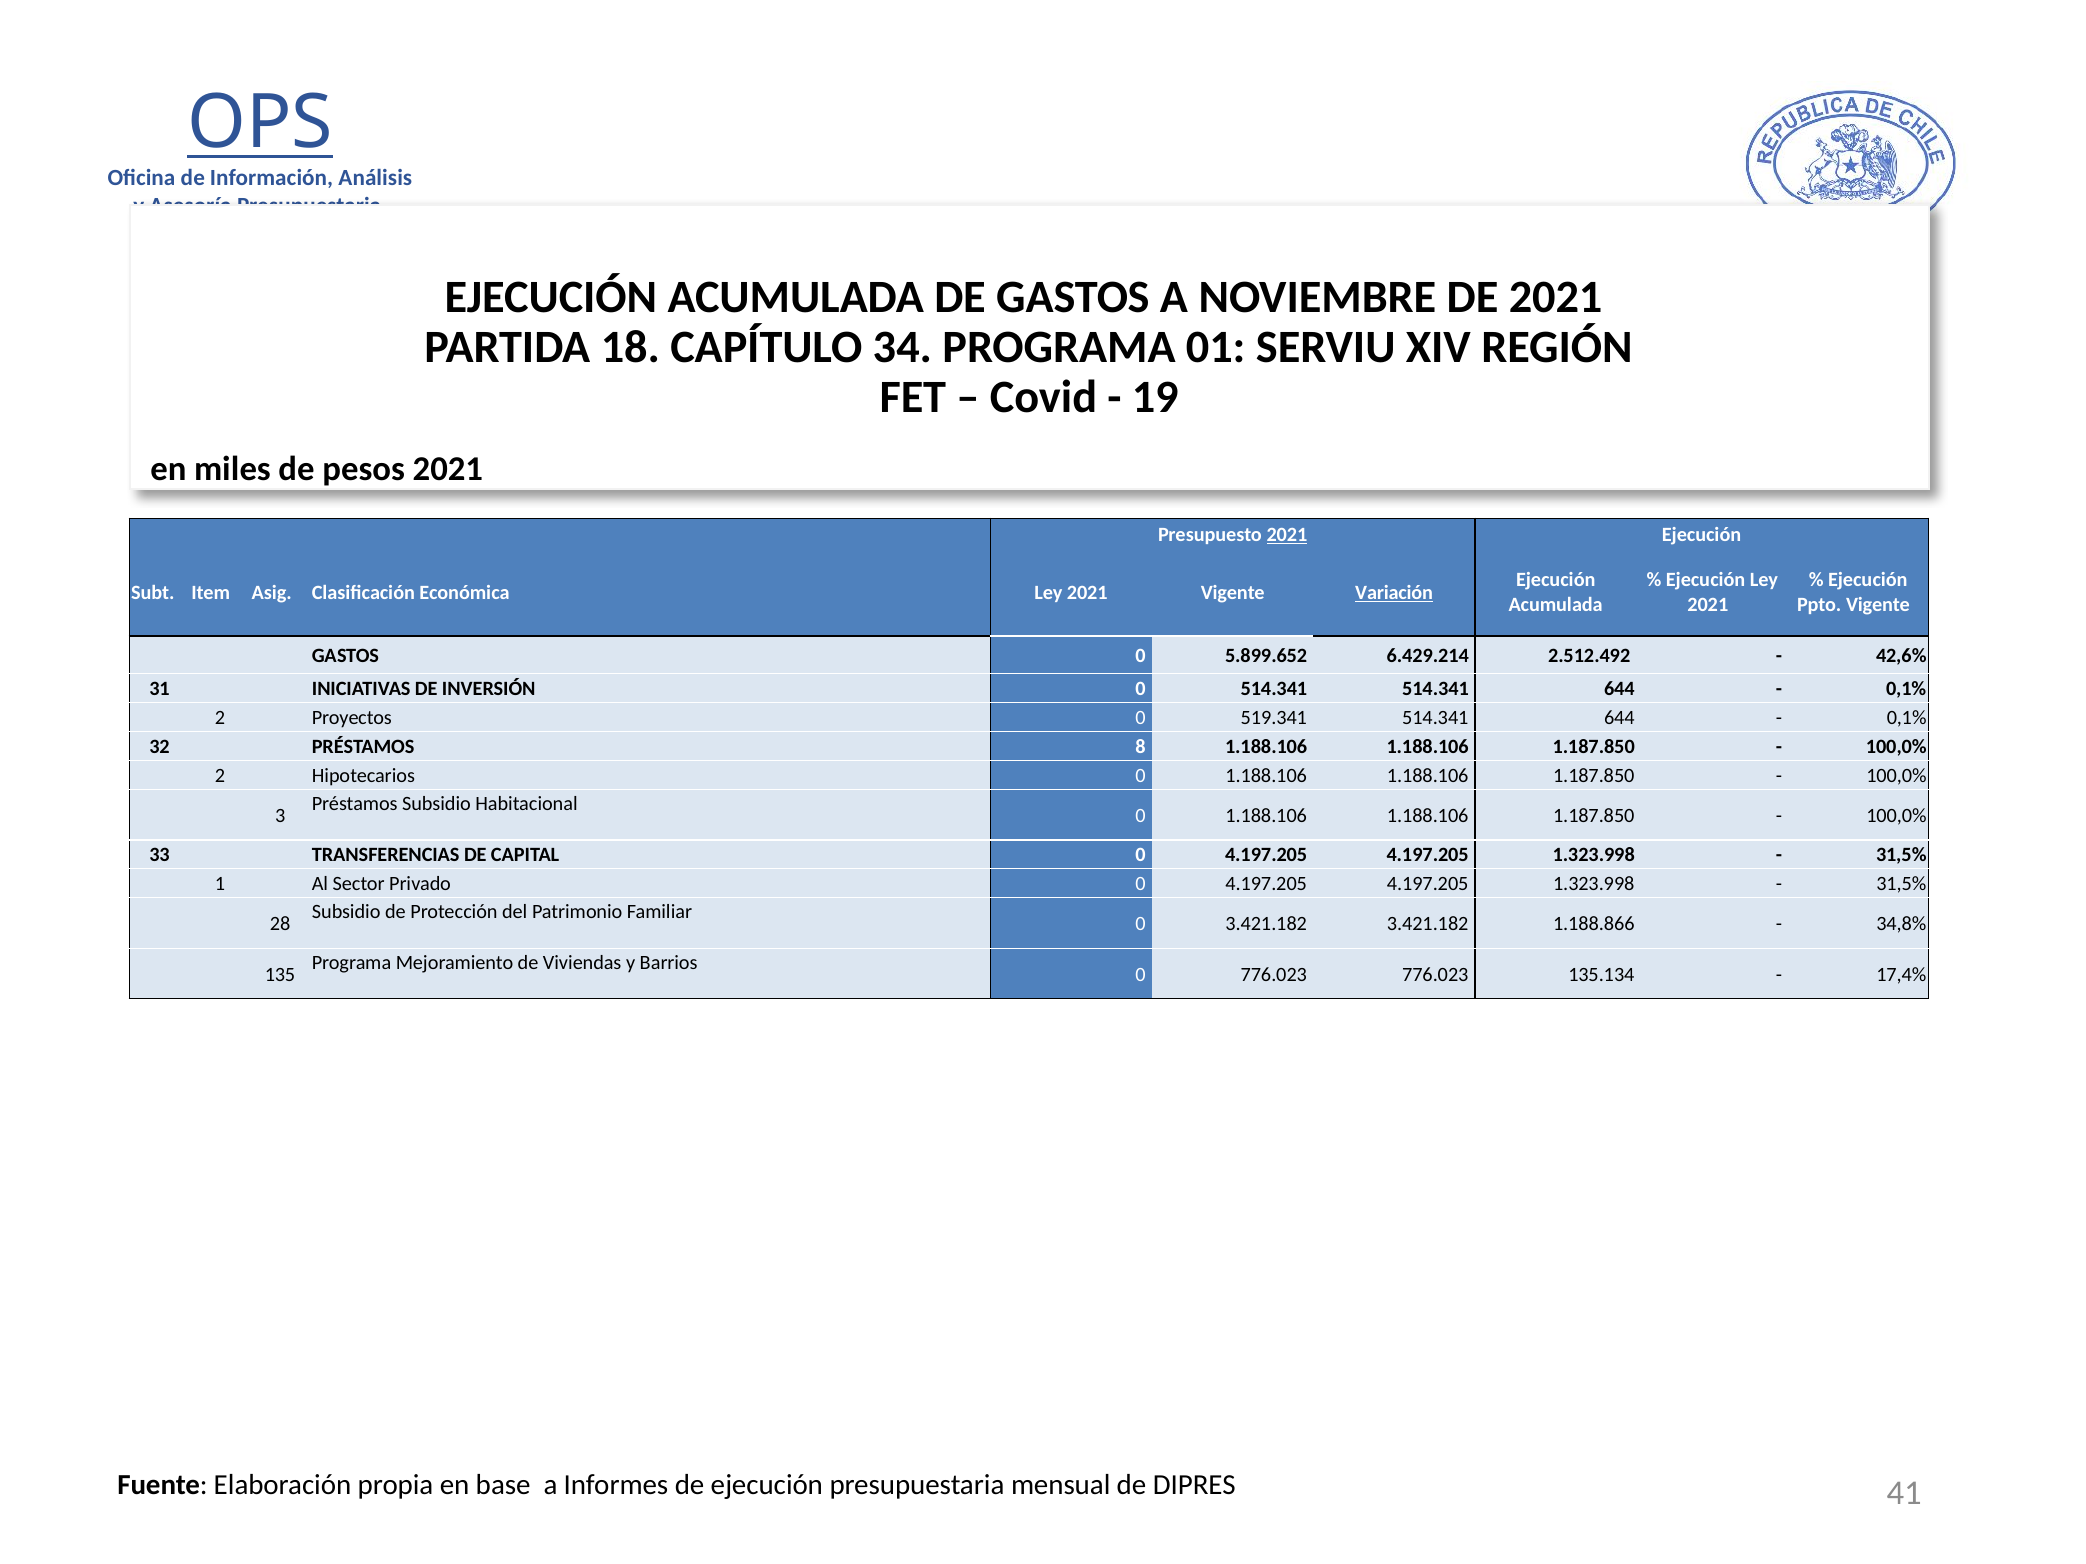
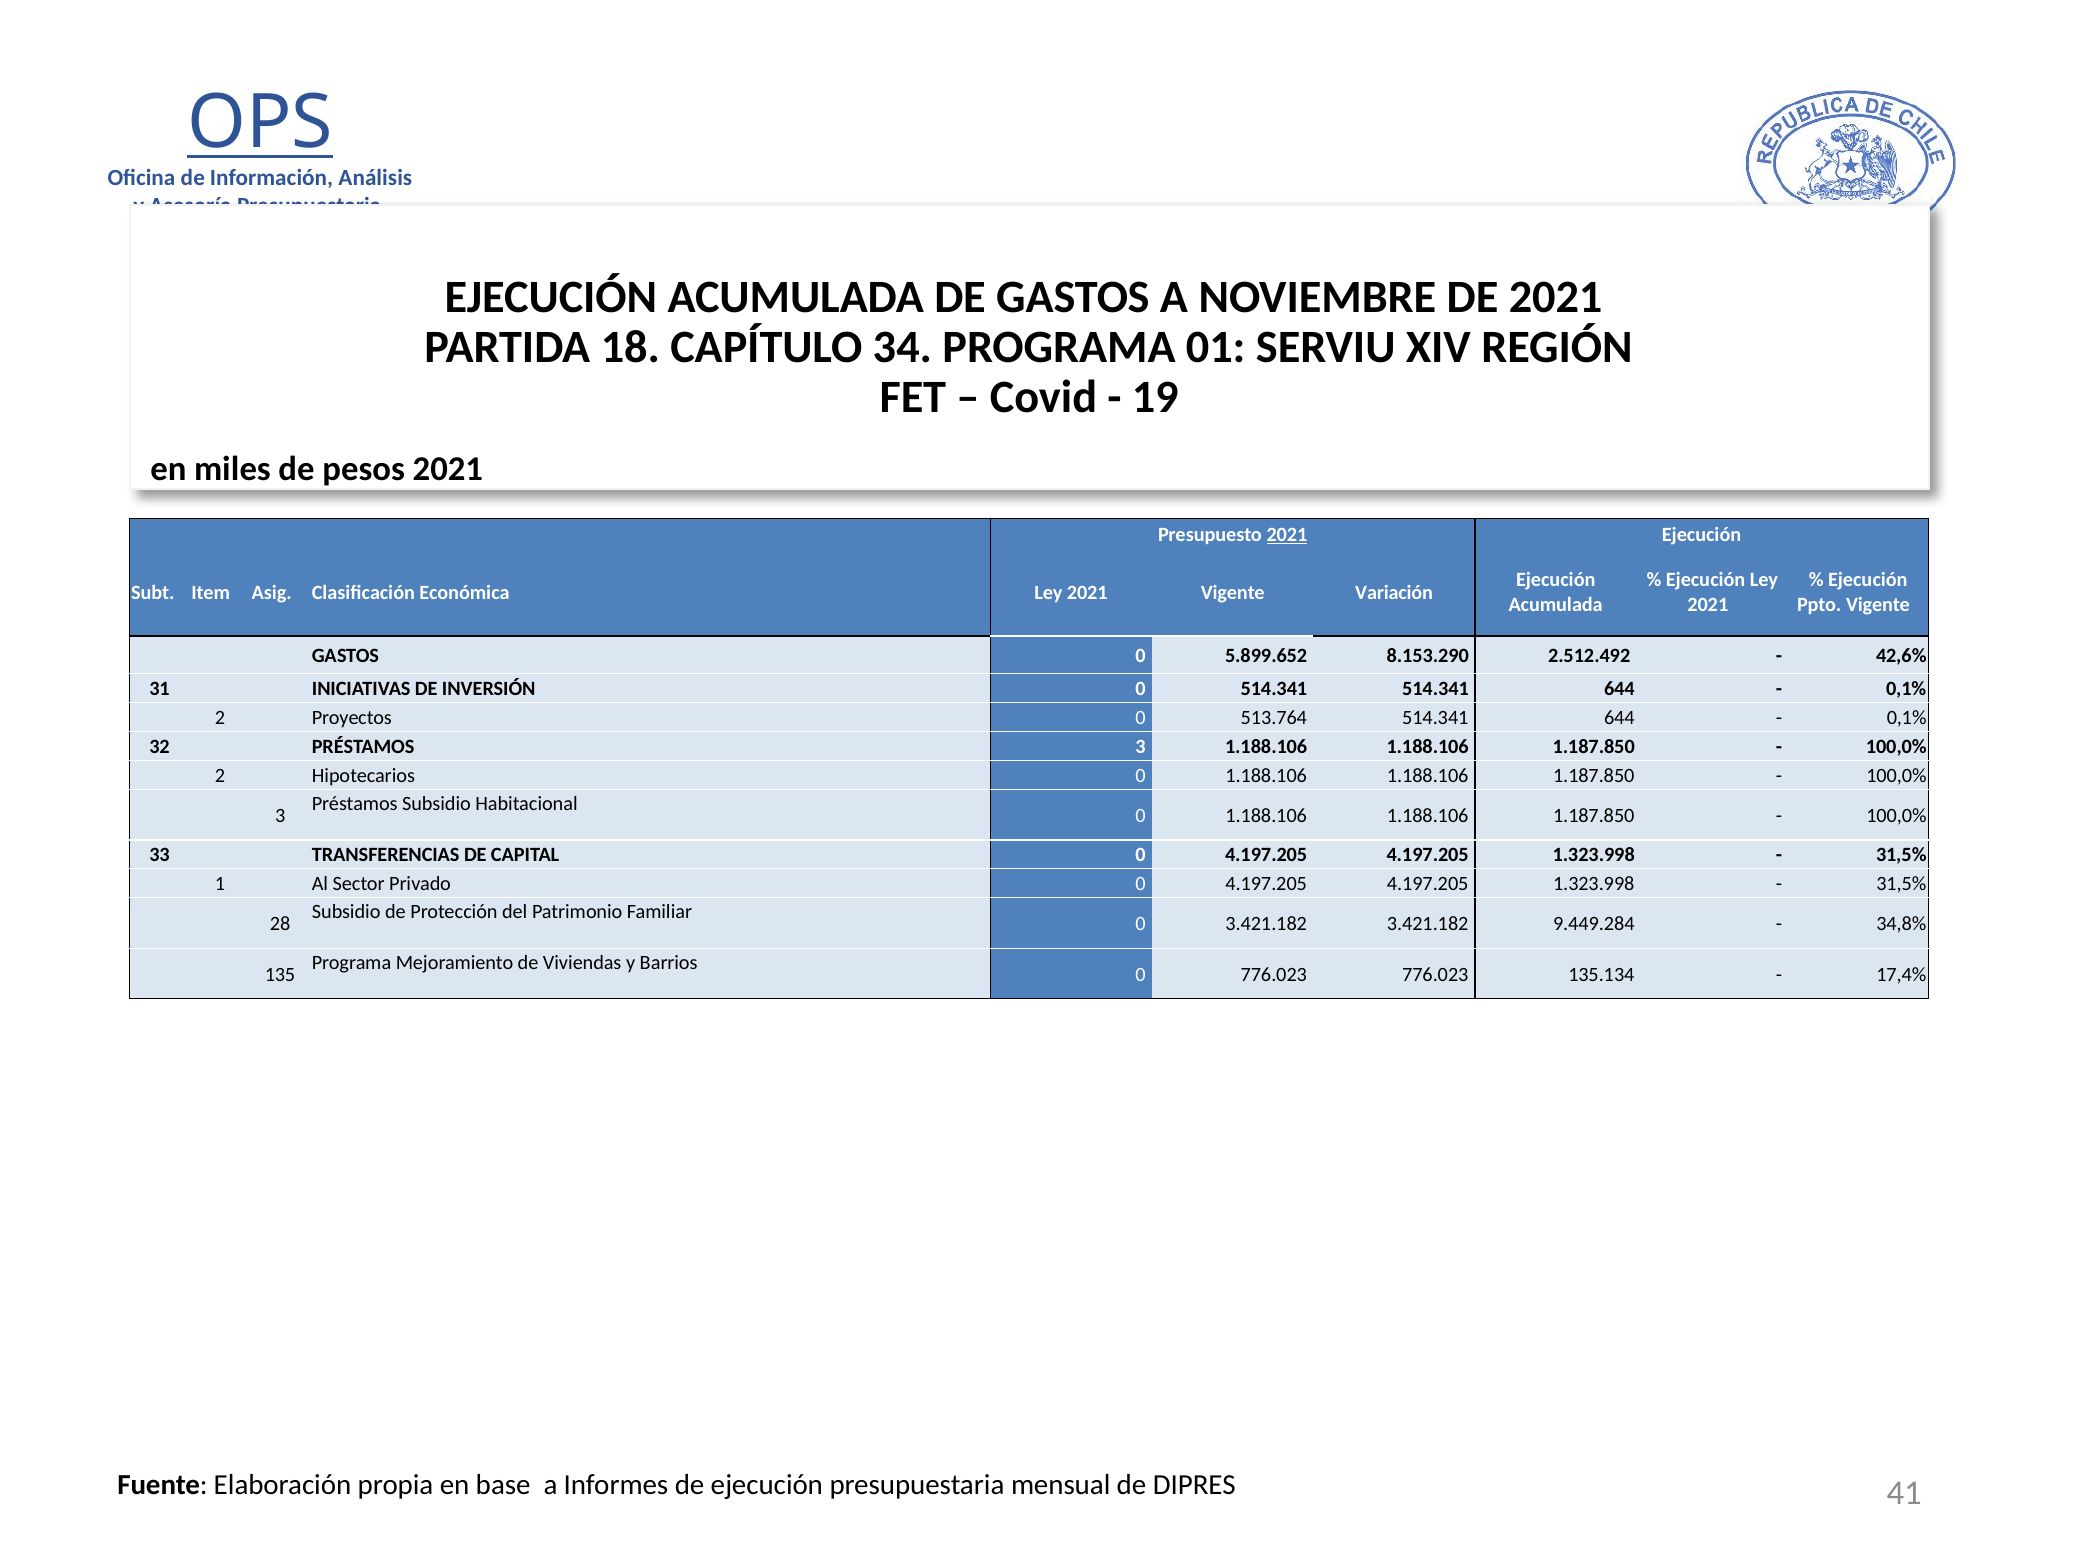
Variación underline: present -> none (1394, 593)
6.429.214: 6.429.214 -> 8.153.290 (1428, 656)
519.341: 519.341 -> 513.764 (1274, 718)
PRÉSTAMOS 8: 8 -> 3 (1141, 747)
1.188.866: 1.188.866 -> 9.449.284 (1594, 924)
